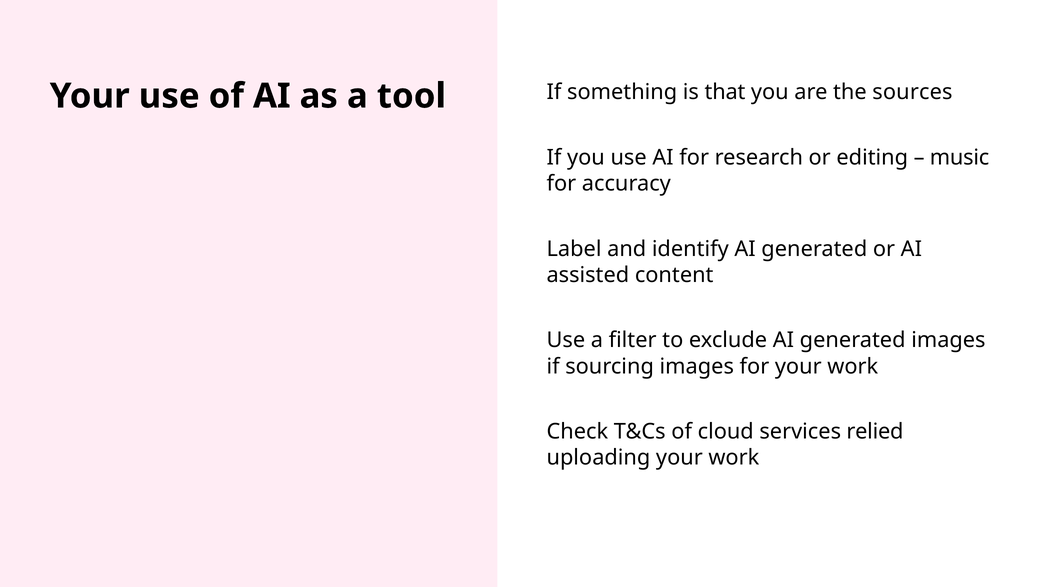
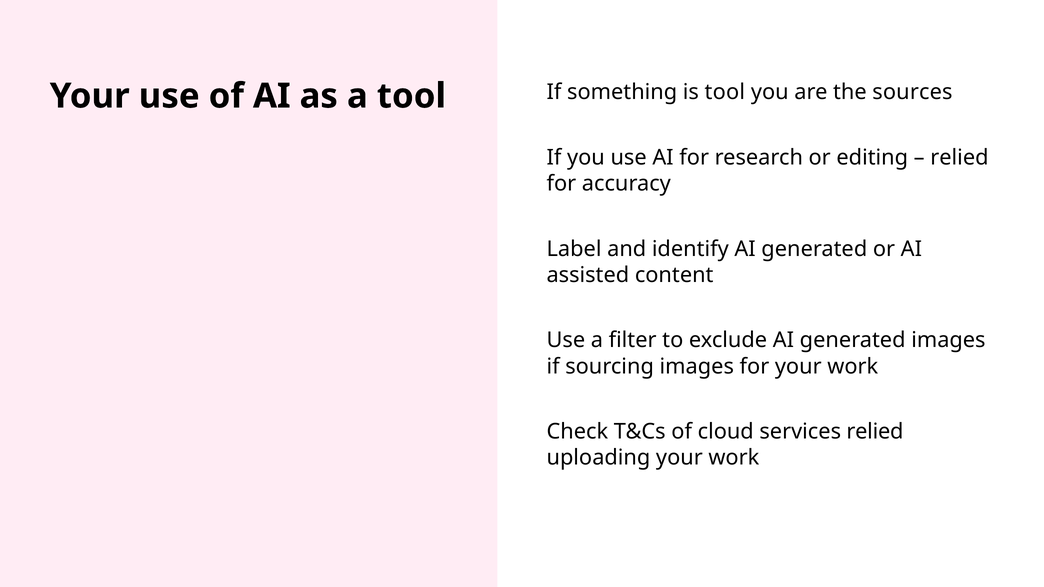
is that: that -> tool (725, 92)
music: music -> relied (959, 158)
